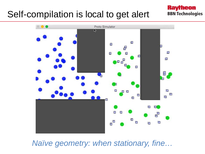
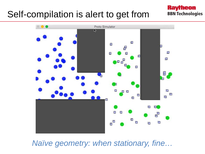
local: local -> alert (94, 14)
alert: alert -> from (140, 14)
